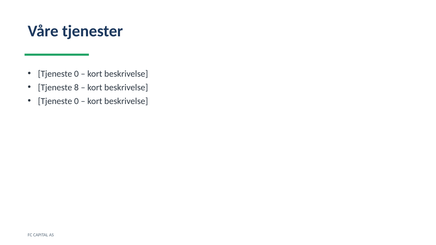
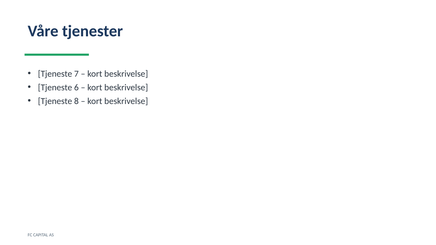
0: 0 -> 7 (76, 74)
8: 8 -> 6 (76, 87)
0: 0 -> 8 (76, 101)
